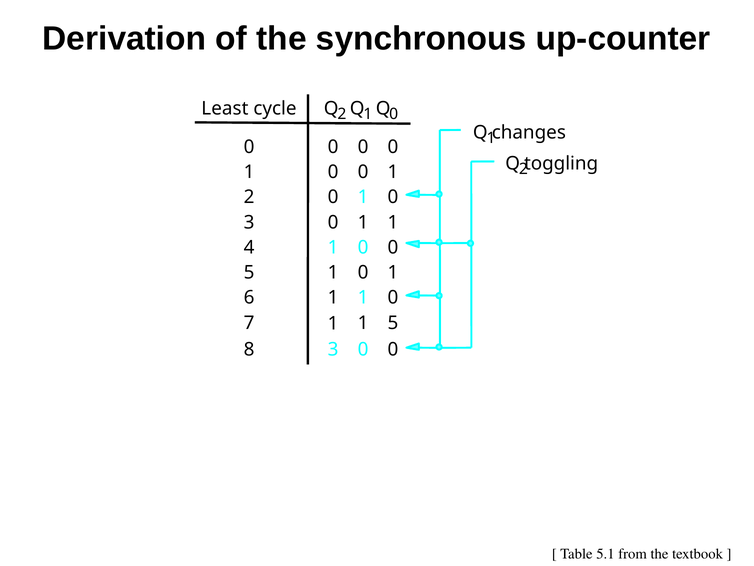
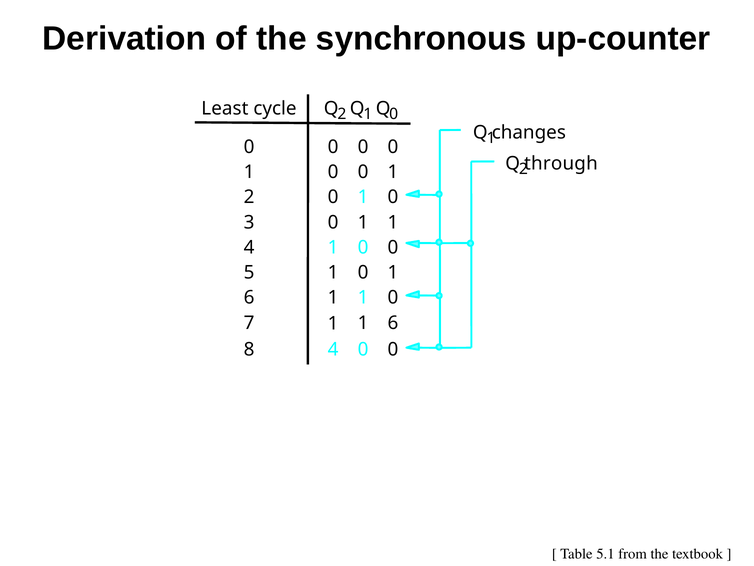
toggling: toggling -> through (561, 163)
1 5: 5 -> 6 (393, 323)
8 3: 3 -> 4 (333, 349)
